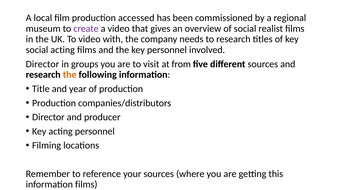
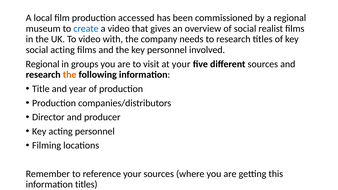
create colour: purple -> blue (86, 29)
Director: Director -> Regional (43, 64)
at from: from -> your (181, 64)
information films: films -> titles (86, 185)
